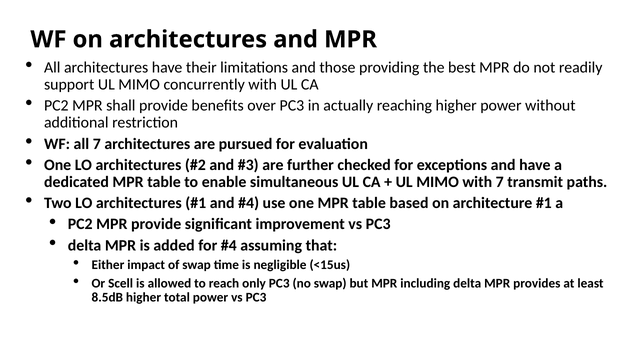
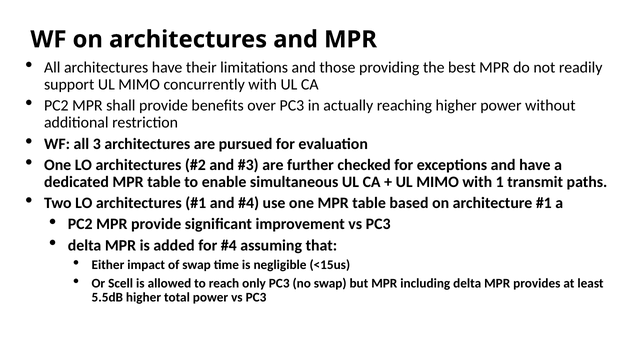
all 7: 7 -> 3 (97, 144)
with 7: 7 -> 1 (500, 182)
8.5dB: 8.5dB -> 5.5dB (107, 297)
